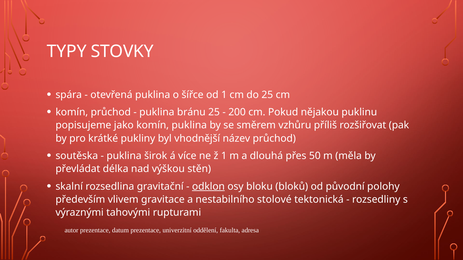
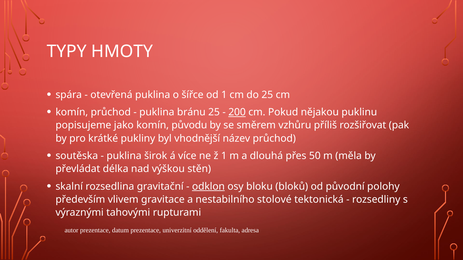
STOVKY: STOVKY -> HMOTY (122, 51)
200 underline: none -> present (237, 112)
komín puklina: puklina -> původu (189, 126)
